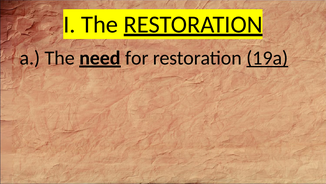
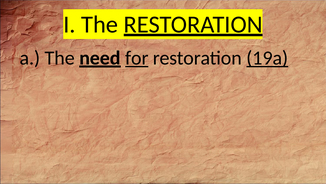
for underline: none -> present (137, 58)
